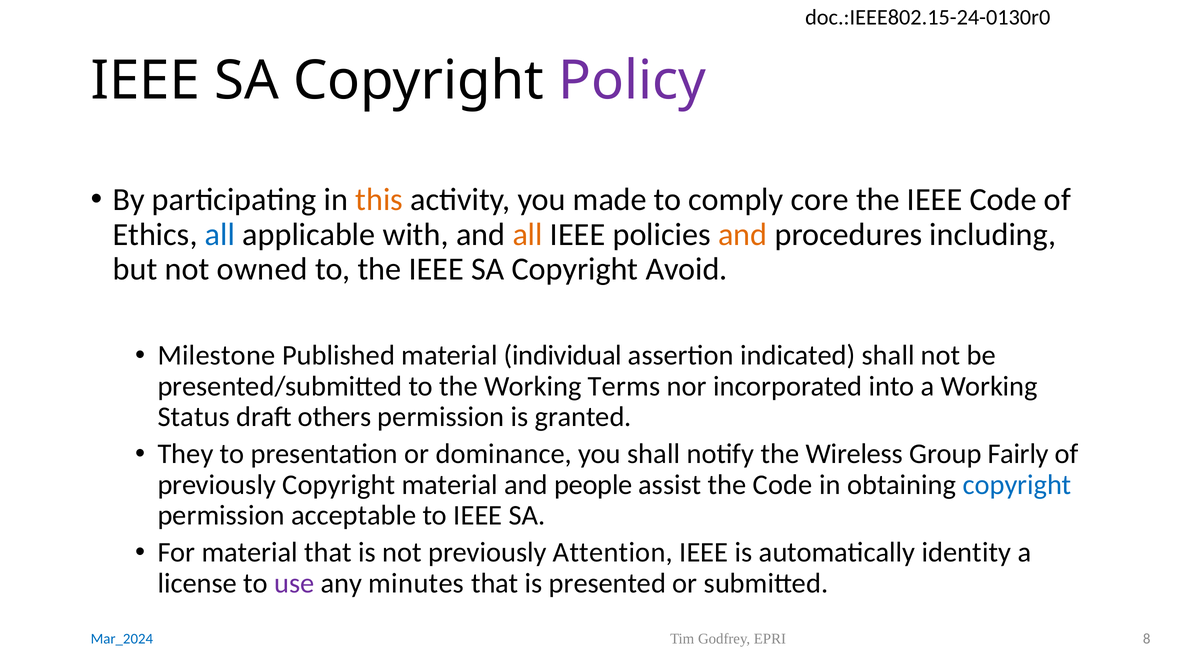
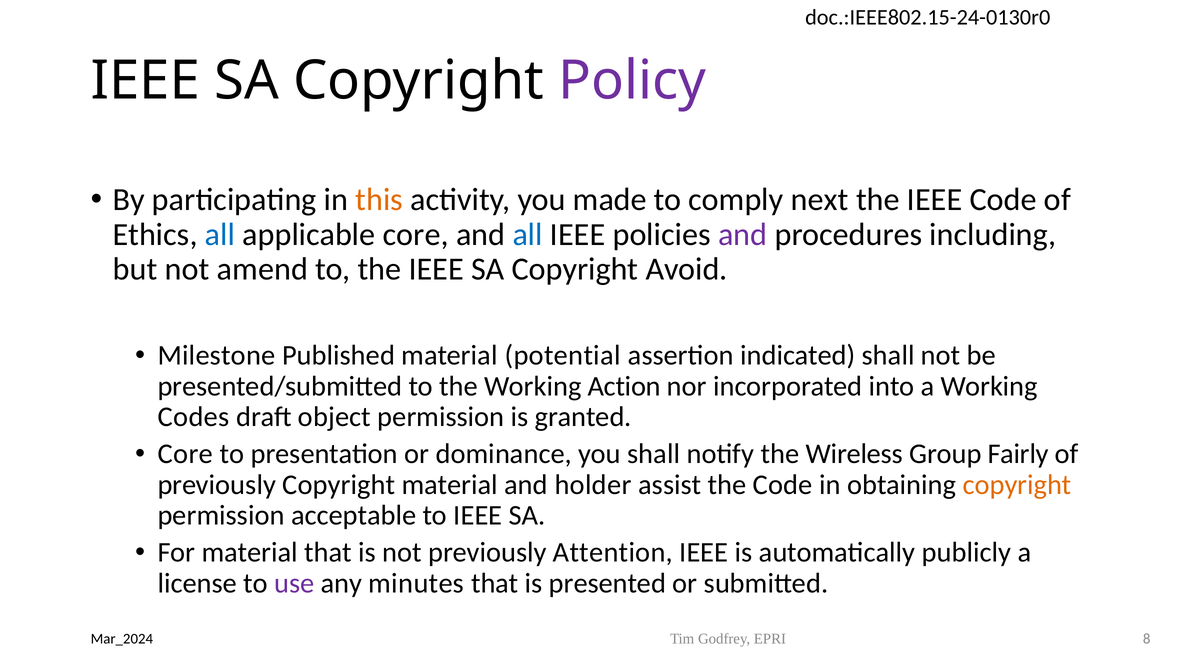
core: core -> next (820, 200)
applicable with: with -> core (416, 234)
all colour: orange -> blue (528, 234)
and colour: orange -> purple (743, 234)
owned: owned -> amend (262, 269)
individual: individual -> potential (563, 355)
Terms: Terms -> Action (624, 386)
Status: Status -> Codes (194, 417)
others: others -> object (334, 417)
They: They -> Core (185, 454)
people: people -> holder (593, 485)
copyright colour: blue -> orange (1017, 485)
identity: identity -> publicly (966, 552)
Mar_2024 colour: blue -> black (122, 639)
